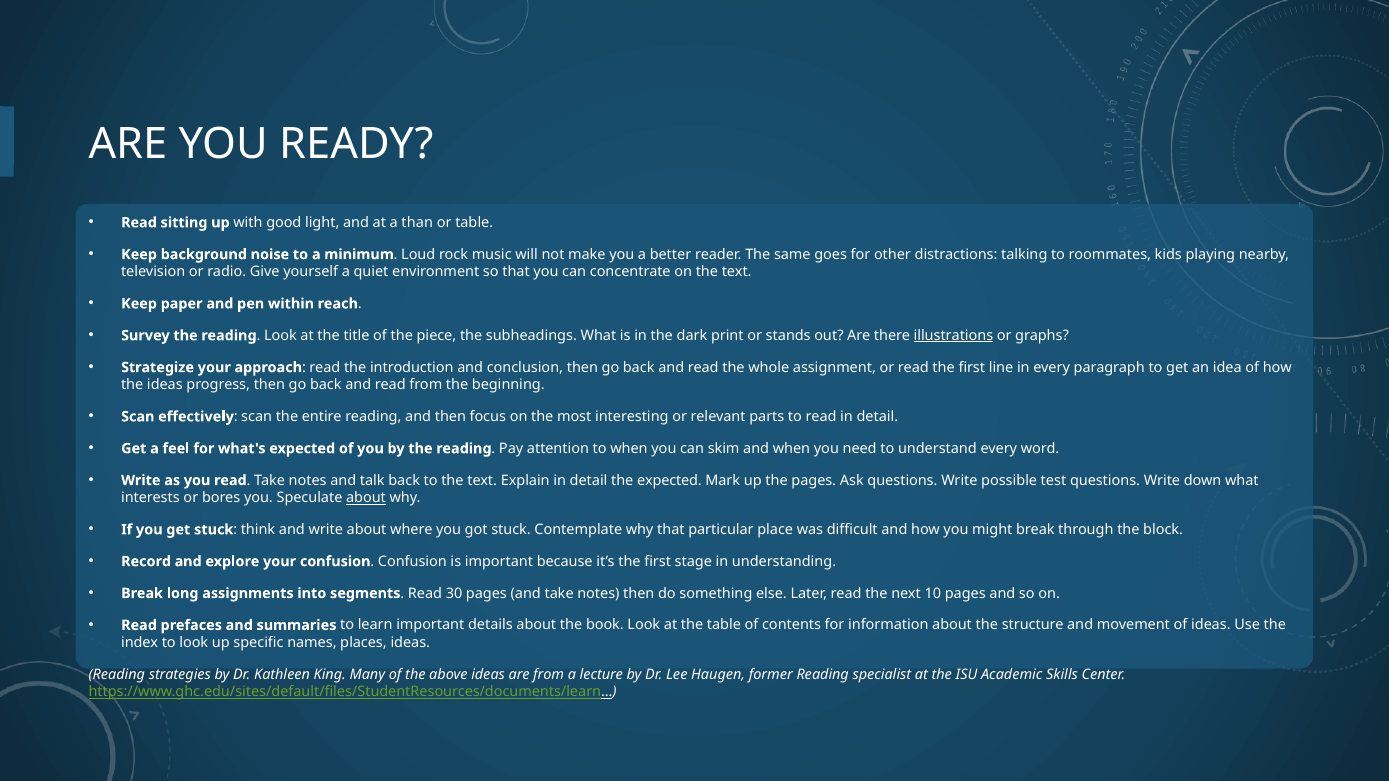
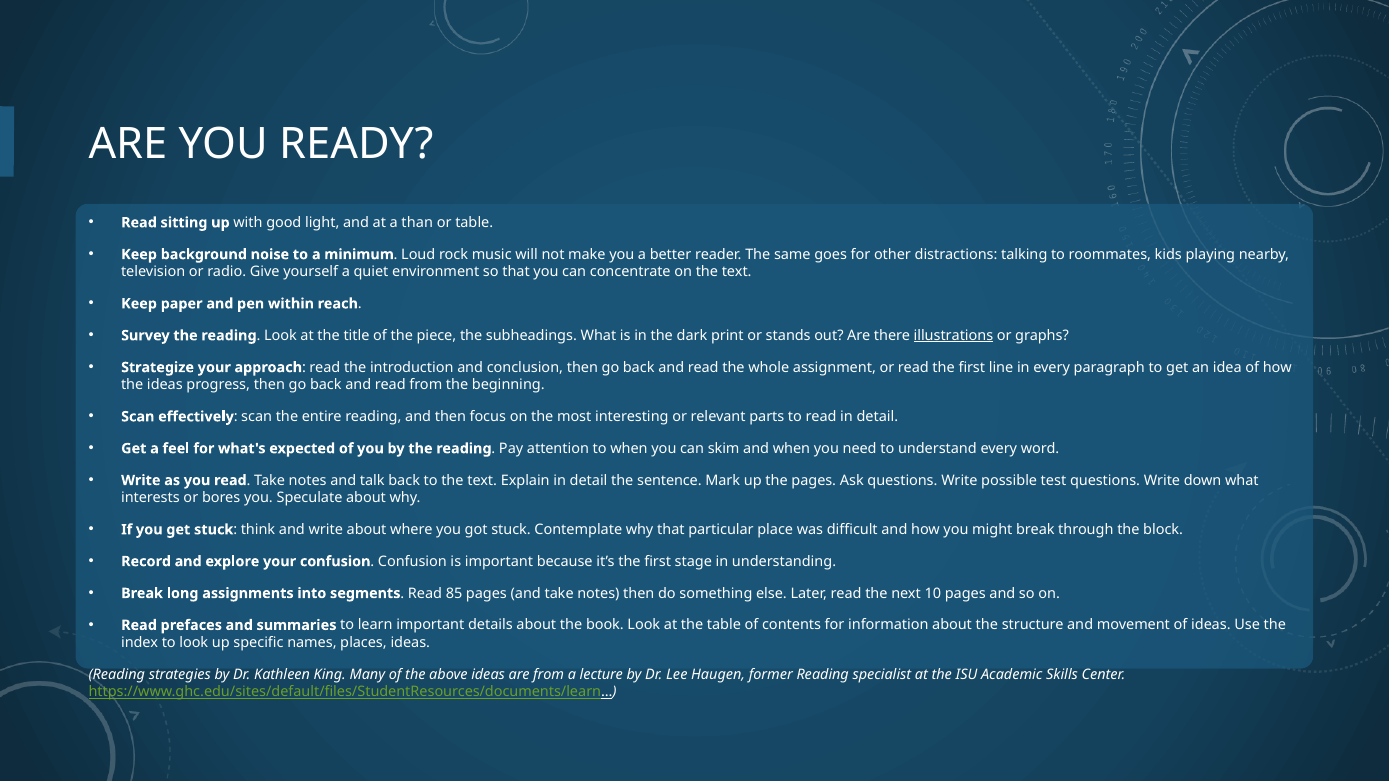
the expected: expected -> sentence (669, 481)
about underline: present -> none (366, 498)
30: 30 -> 85 (454, 594)
